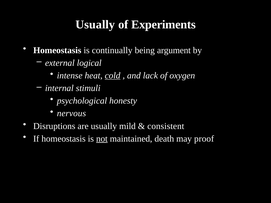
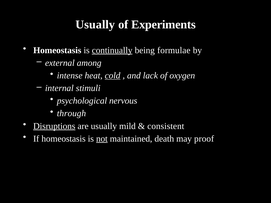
continually underline: none -> present (112, 50)
argument: argument -> formulae (174, 50)
logical: logical -> among (89, 63)
honesty: honesty -> nervous (123, 101)
nervous: nervous -> through (71, 114)
Disruptions underline: none -> present (54, 126)
